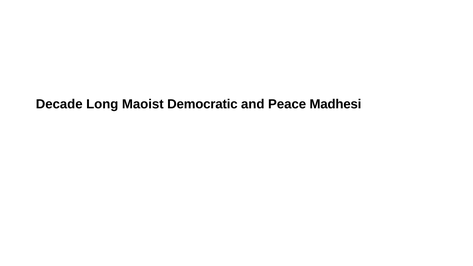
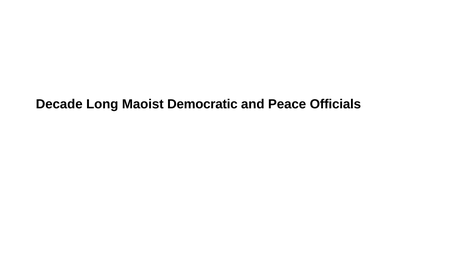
Madhesi: Madhesi -> Officials (335, 104)
